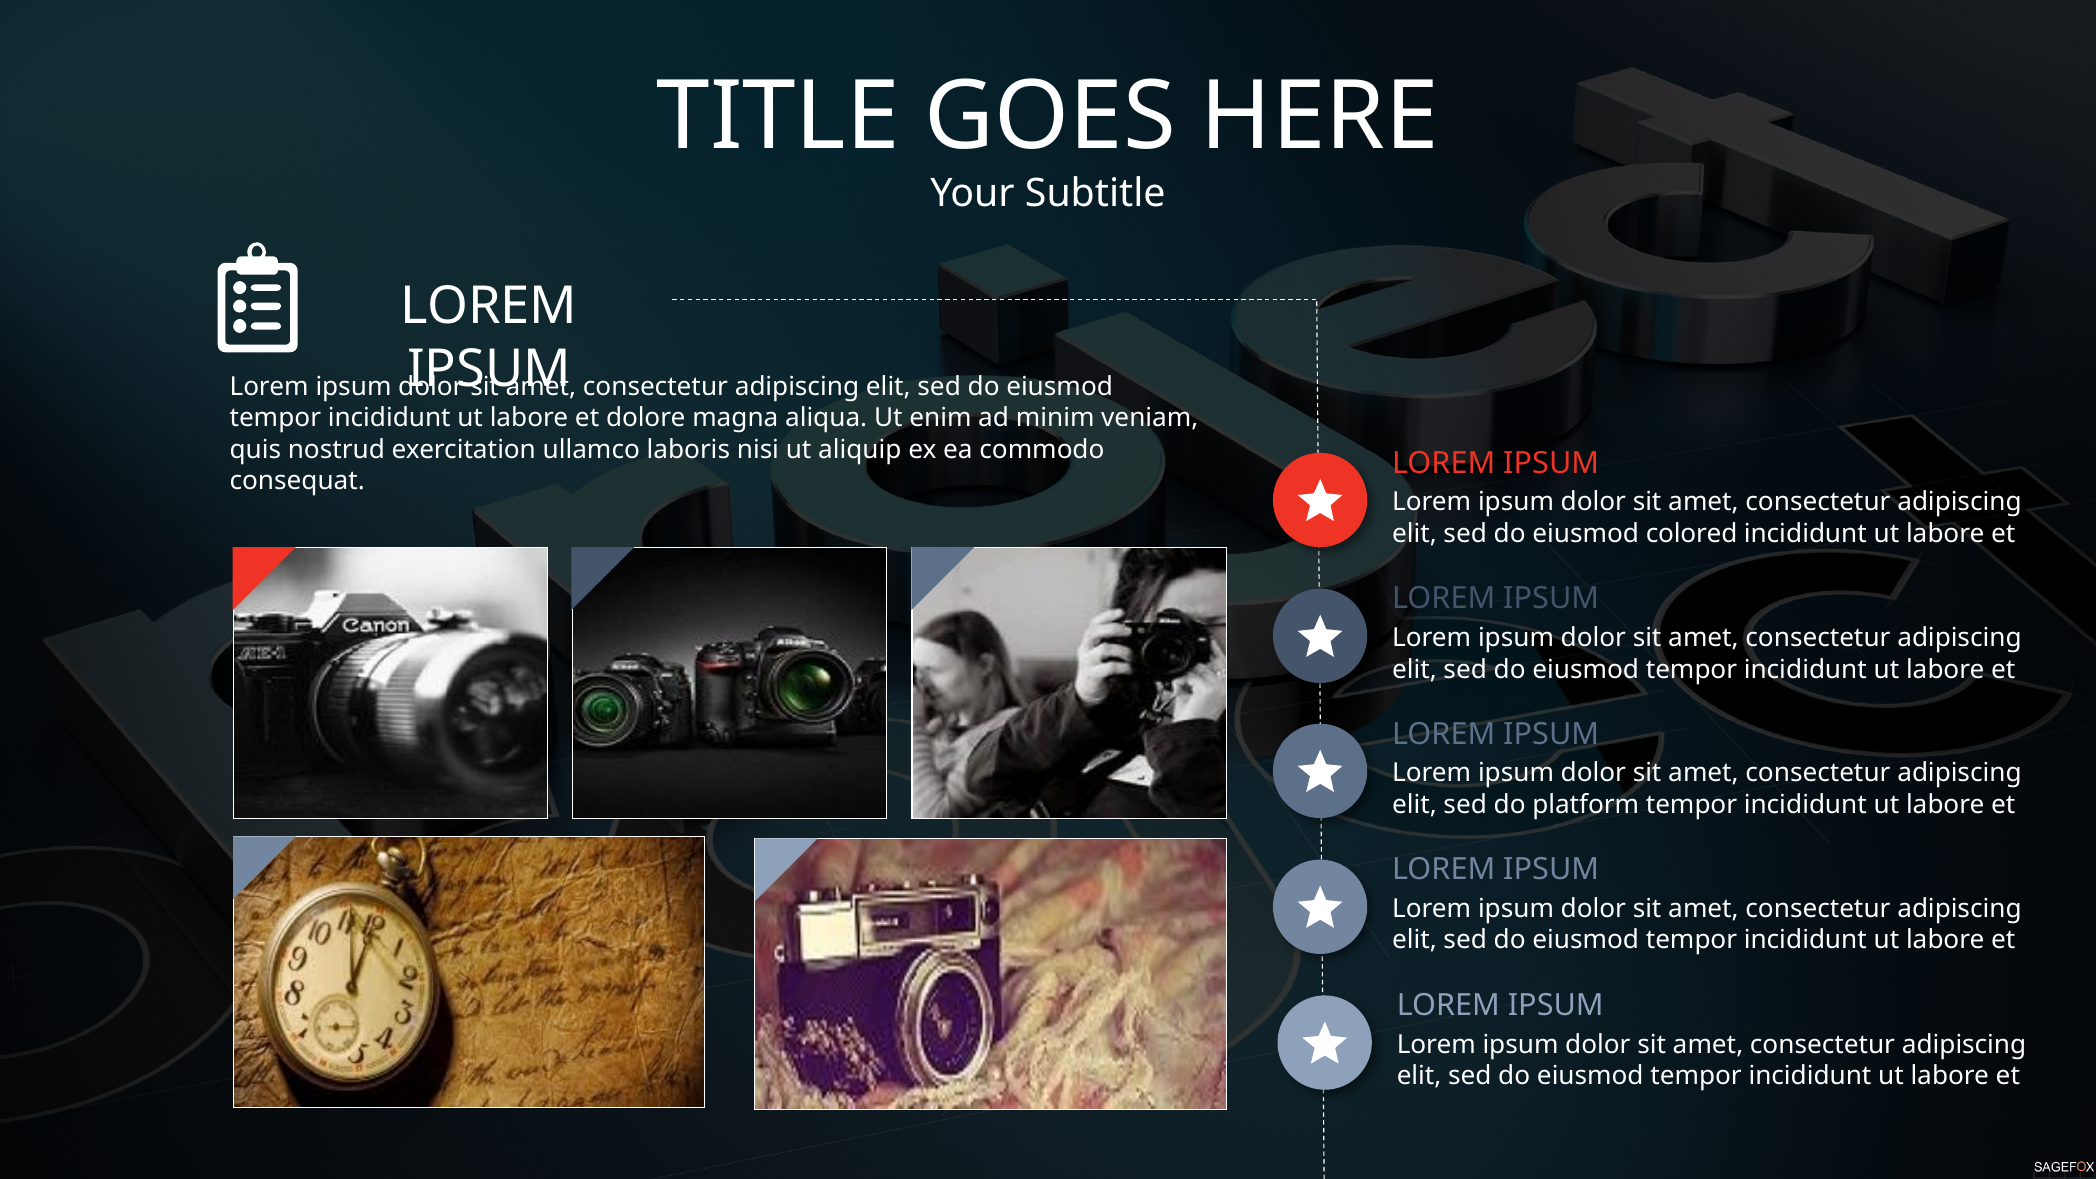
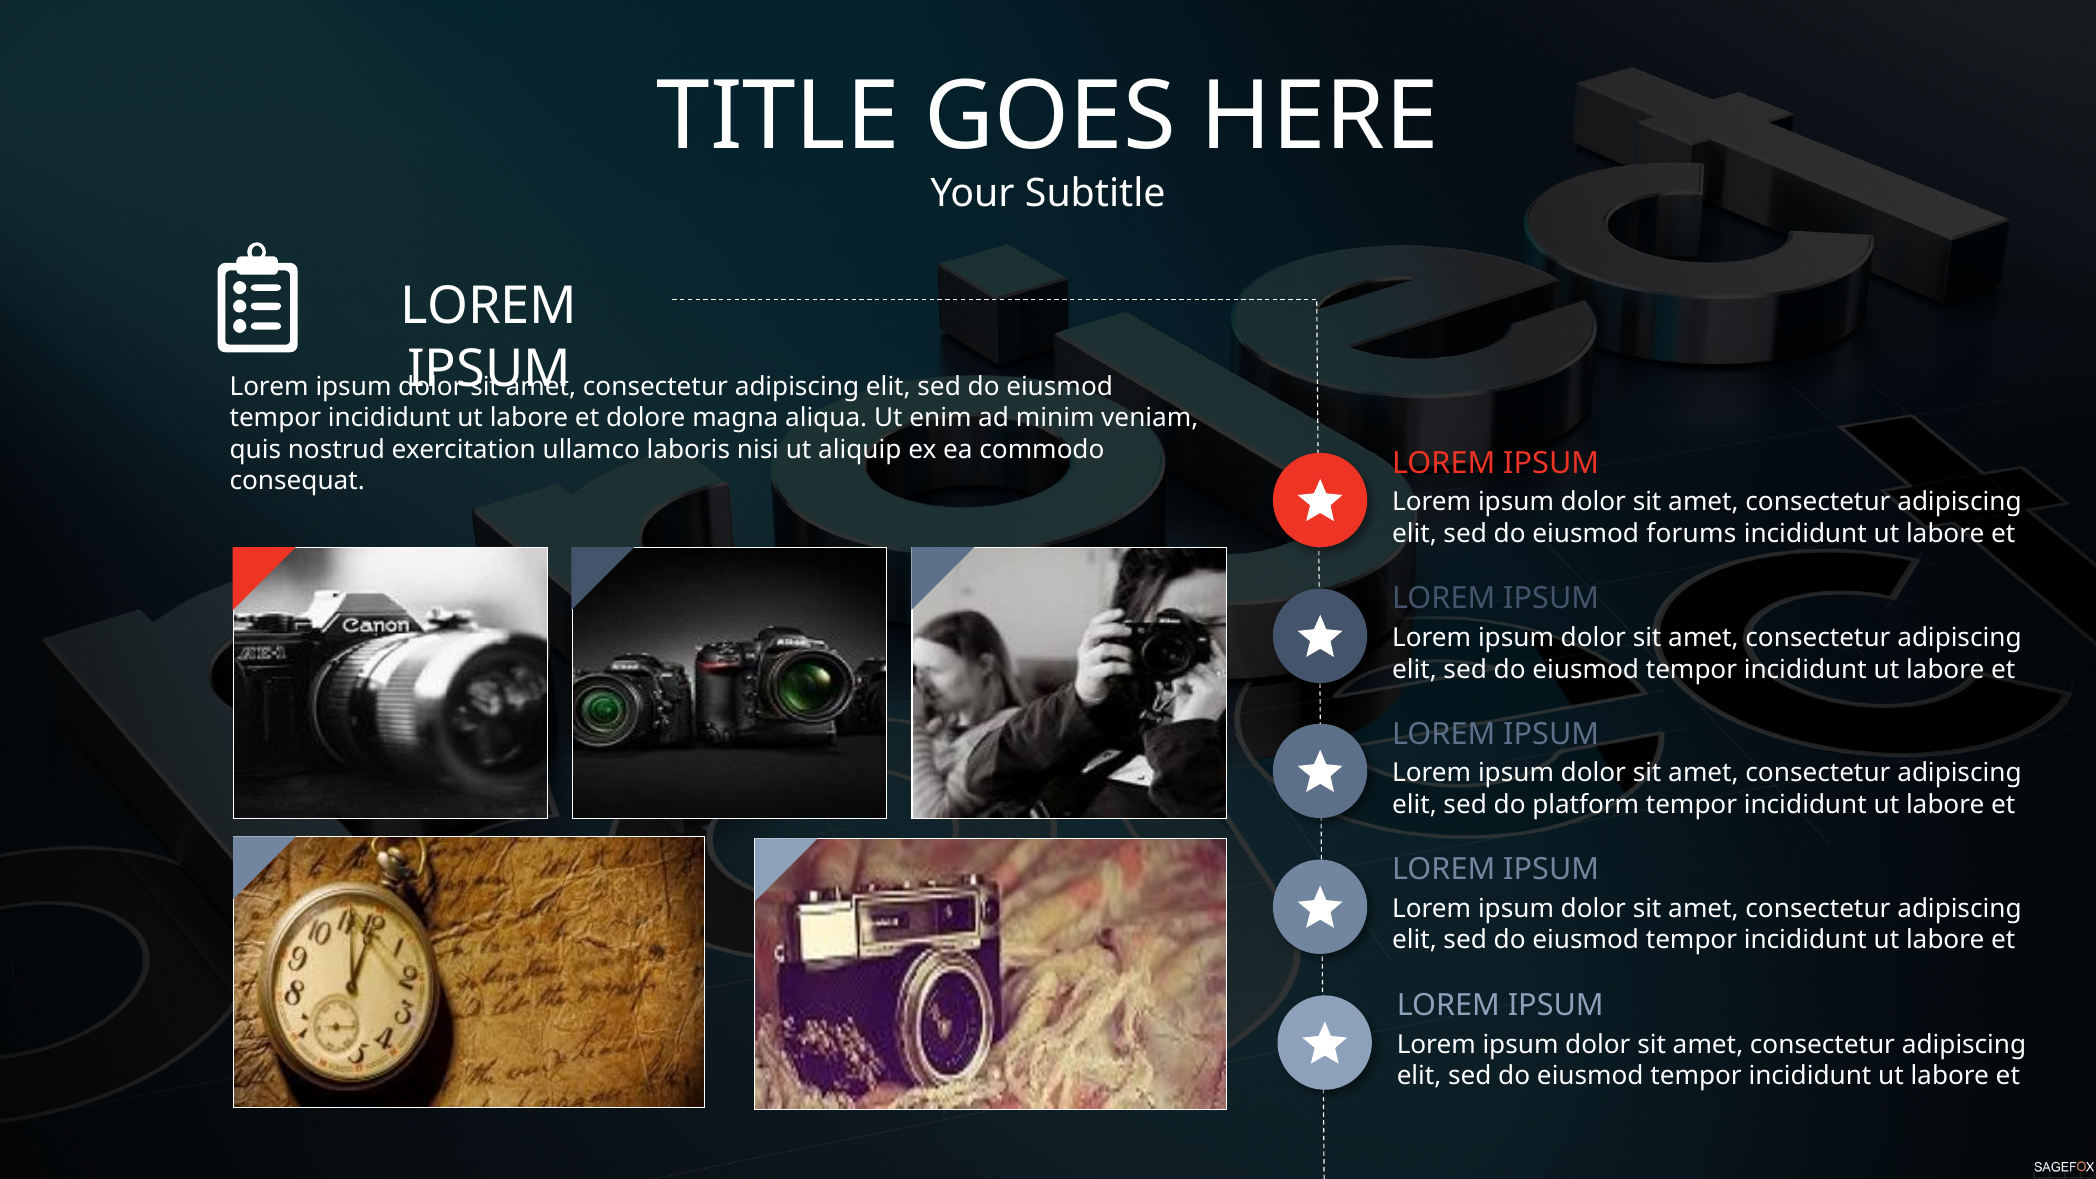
colored: colored -> forums (1691, 534)
